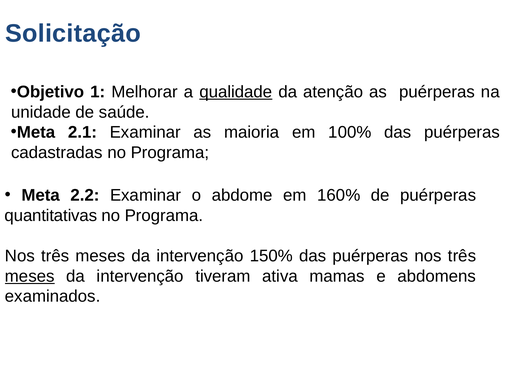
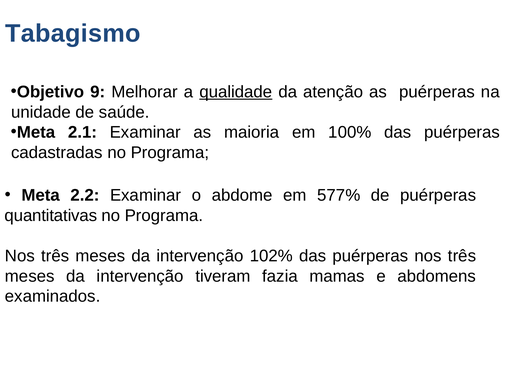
Solicitação: Solicitação -> Tabagismo (73, 33)
1: 1 -> 9 (98, 92)
160%: 160% -> 577% (339, 195)
150%: 150% -> 102% (271, 256)
meses underline: present -> none (30, 276)
ativa: ativa -> fazia (280, 276)
